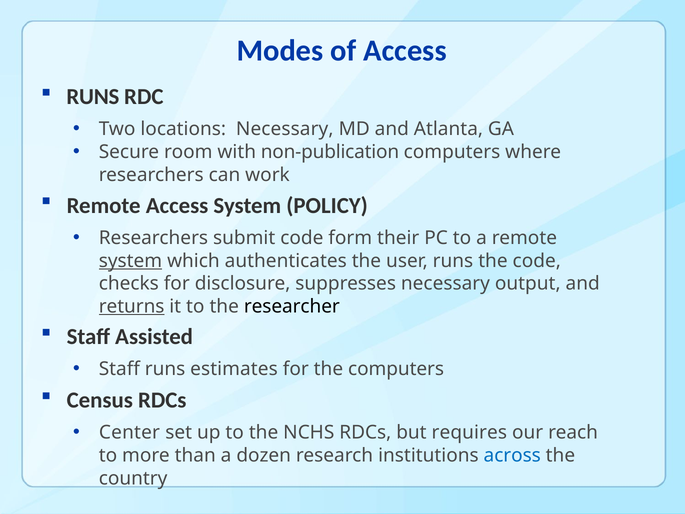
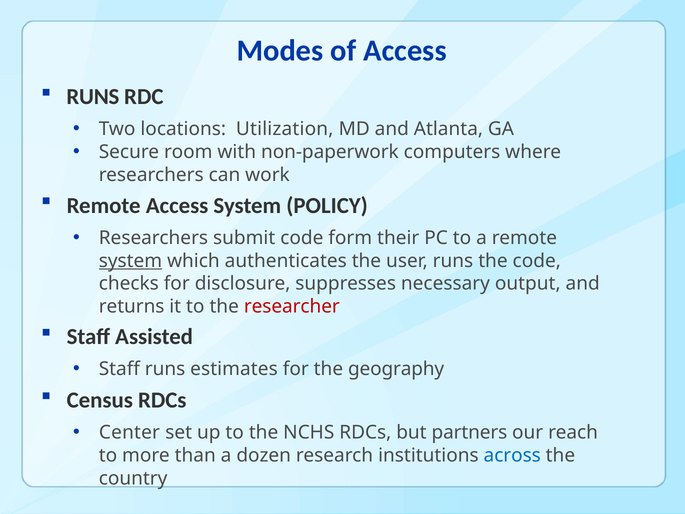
locations Necessary: Necessary -> Utilization (285, 129)
non-publication: non-publication -> non-paperwork (330, 152)
returns underline: present -> none (132, 306)
researcher colour: black -> red (292, 306)
the computers: computers -> geography (396, 369)
requires: requires -> partners (469, 432)
